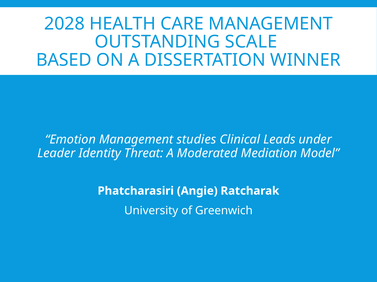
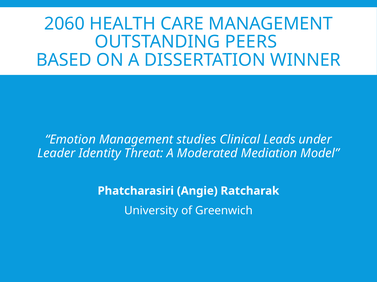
2028: 2028 -> 2060 (64, 24)
SCALE: SCALE -> PEERS (251, 42)
